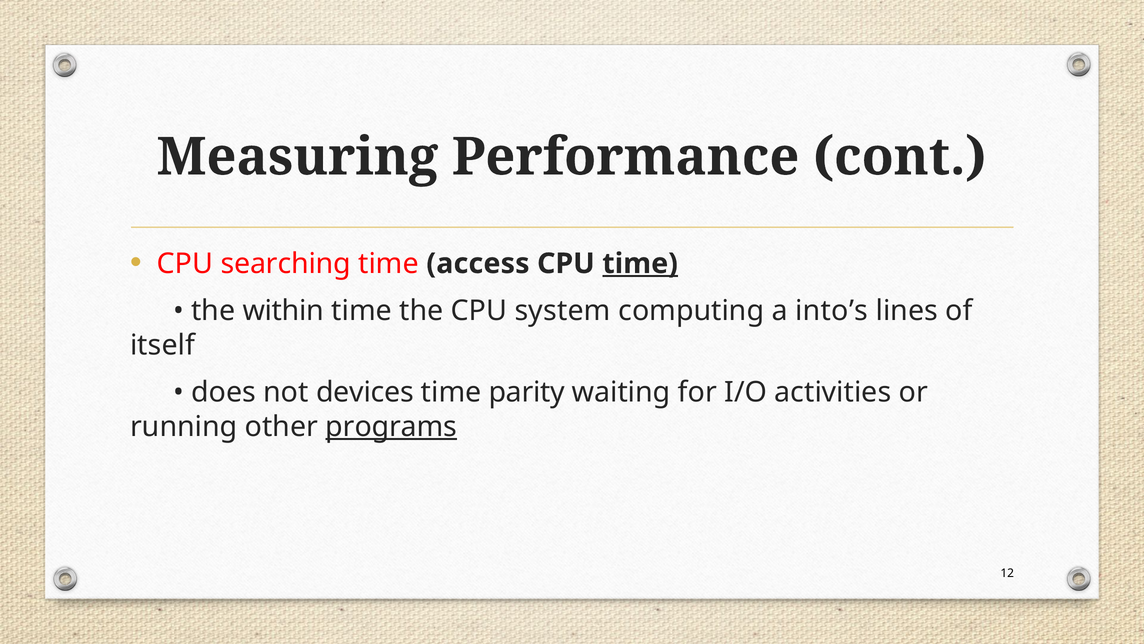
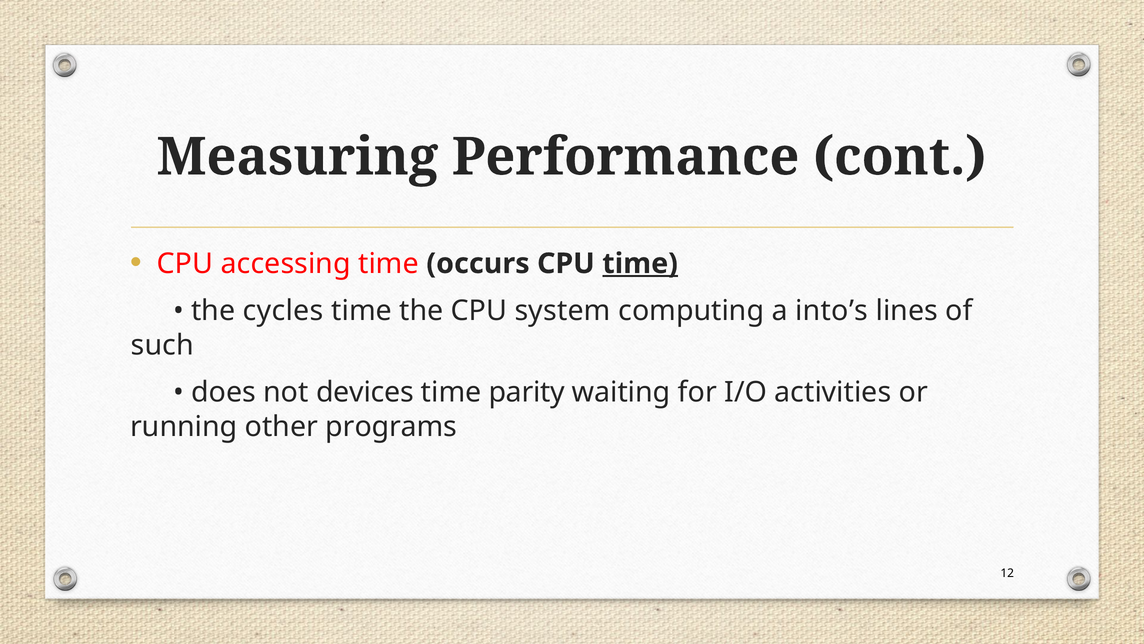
searching: searching -> accessing (286, 263)
access: access -> occurs (478, 263)
within: within -> cycles (283, 311)
itself: itself -> such (162, 345)
programs underline: present -> none (391, 426)
